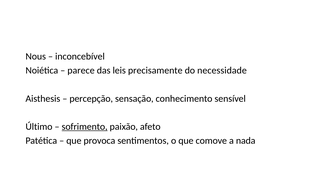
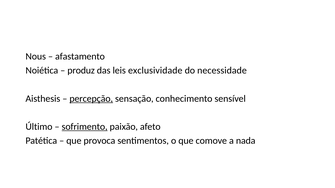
inconcebível: inconcebível -> afastamento (80, 57)
parece: parece -> produz (81, 71)
precisamente: precisamente -> exclusividade (155, 71)
percepção underline: none -> present (91, 99)
